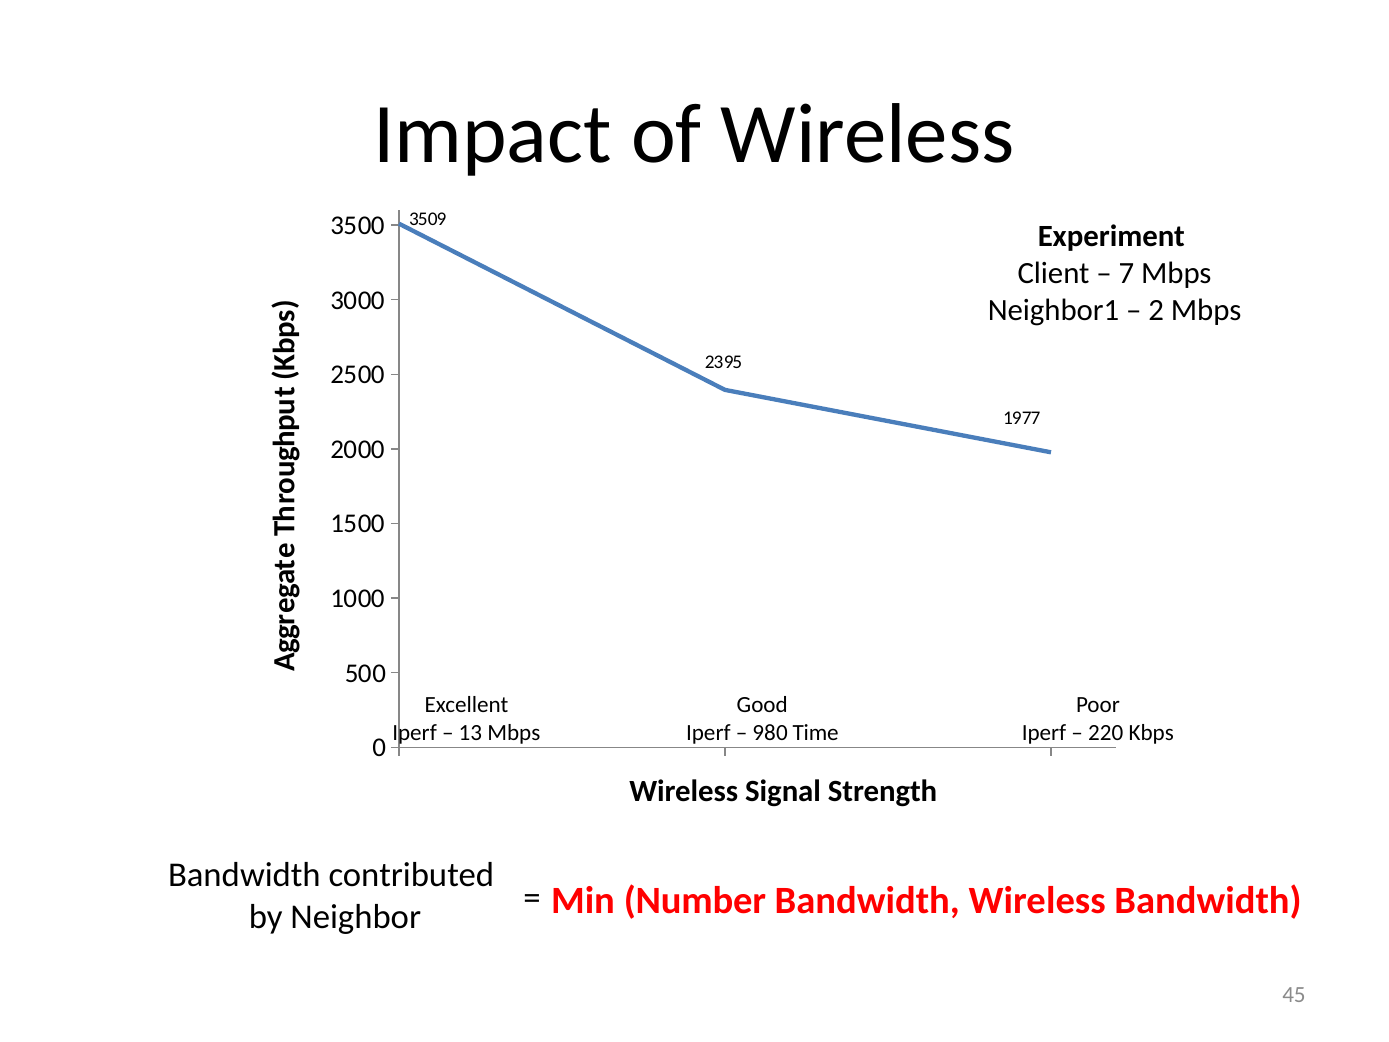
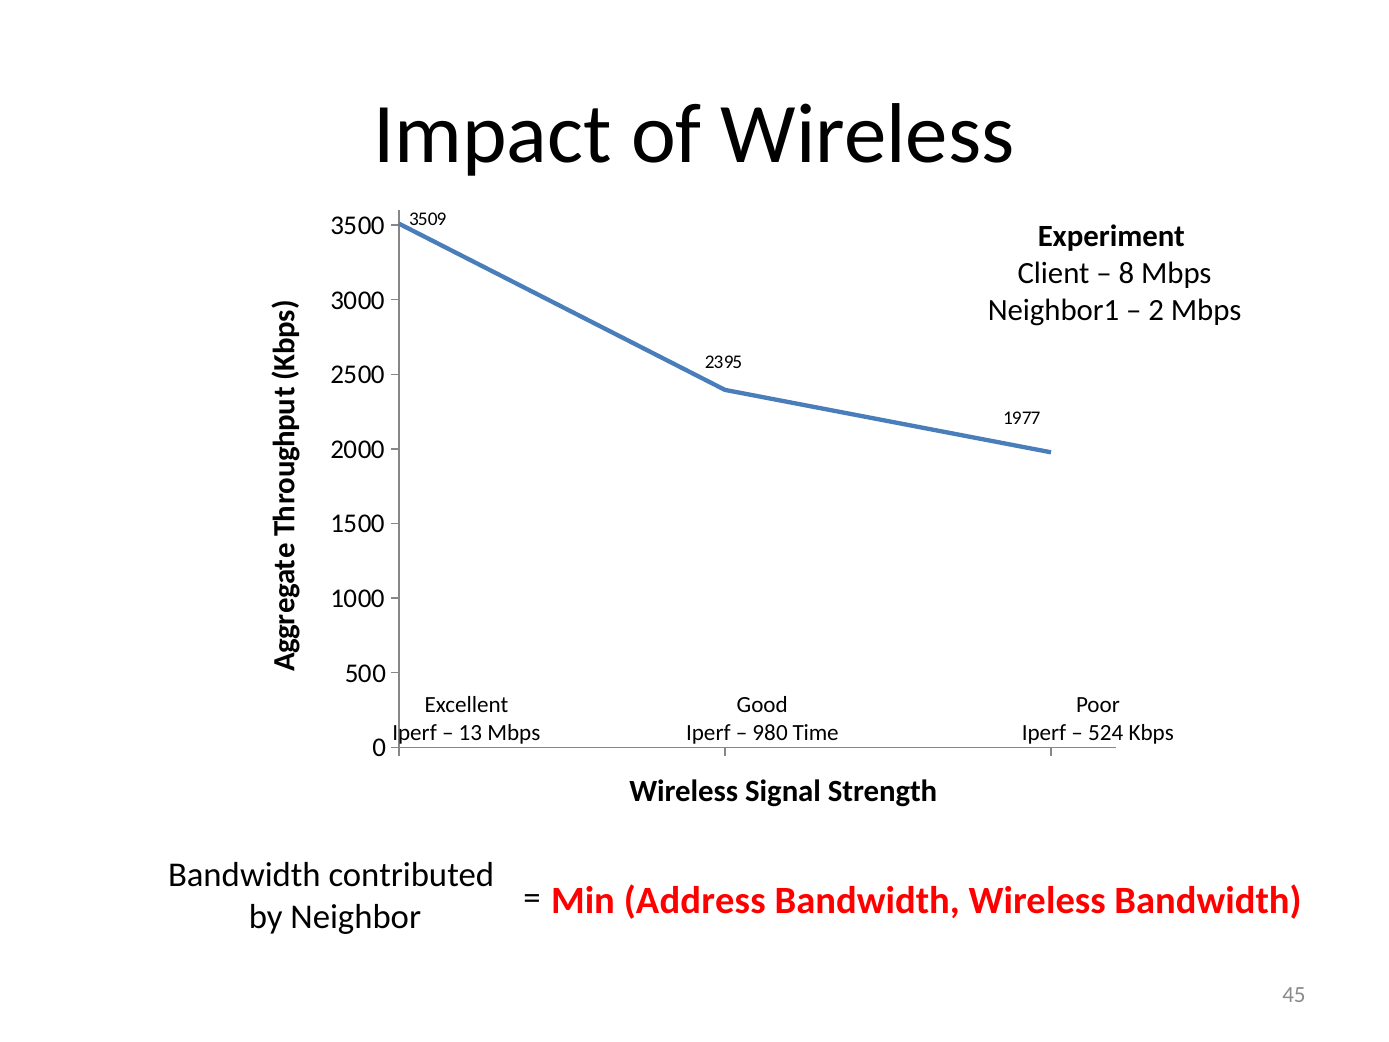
7: 7 -> 8 (1126, 273)
220: 220 -> 524 (1106, 732)
Number: Number -> Address (695, 901)
